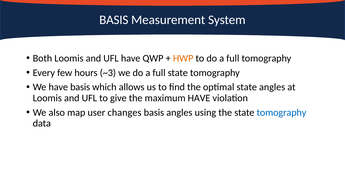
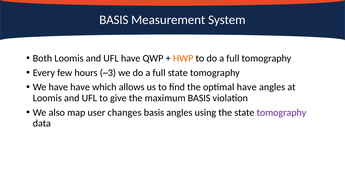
have basis: basis -> have (80, 87)
optimal state: state -> have (247, 87)
maximum HAVE: HAVE -> BASIS (199, 98)
tomography colour: blue -> purple (281, 112)
